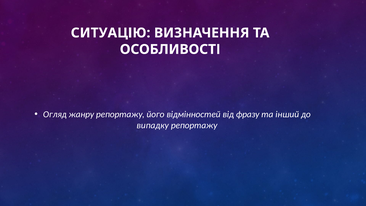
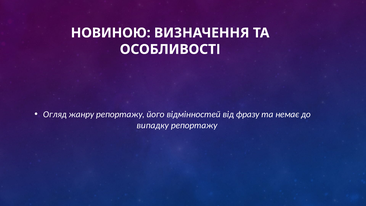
СИТУАЦІЮ: СИТУАЦІЮ -> НОВИНОЮ (111, 33)
інший: інший -> немає (287, 114)
